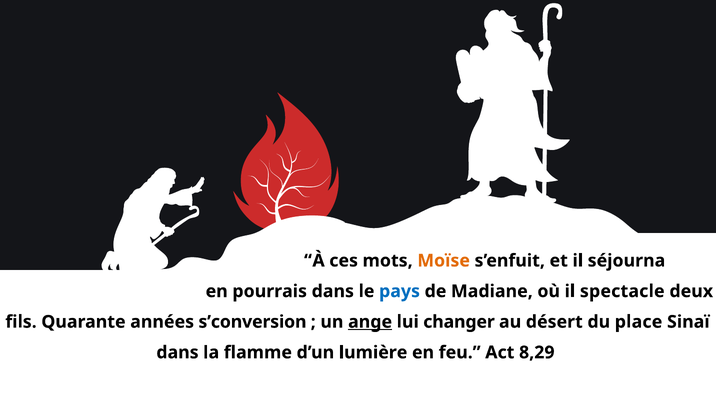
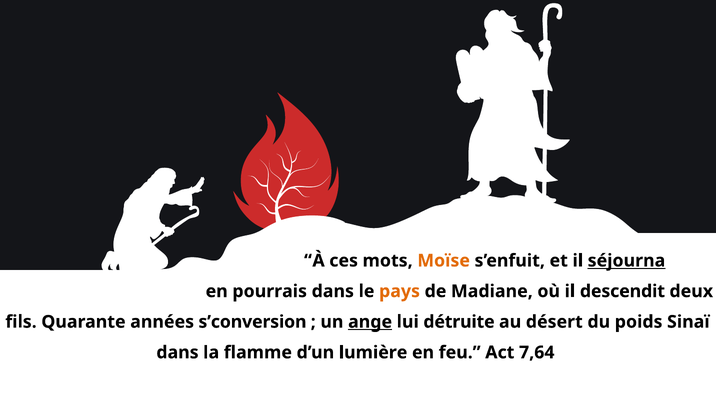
séjourna underline: none -> present (626, 261)
pays colour: blue -> orange (400, 291)
spectacle: spectacle -> descendit (622, 291)
changer: changer -> détruite (459, 322)
place: place -> poids (639, 322)
8,29: 8,29 -> 7,64 (537, 352)
